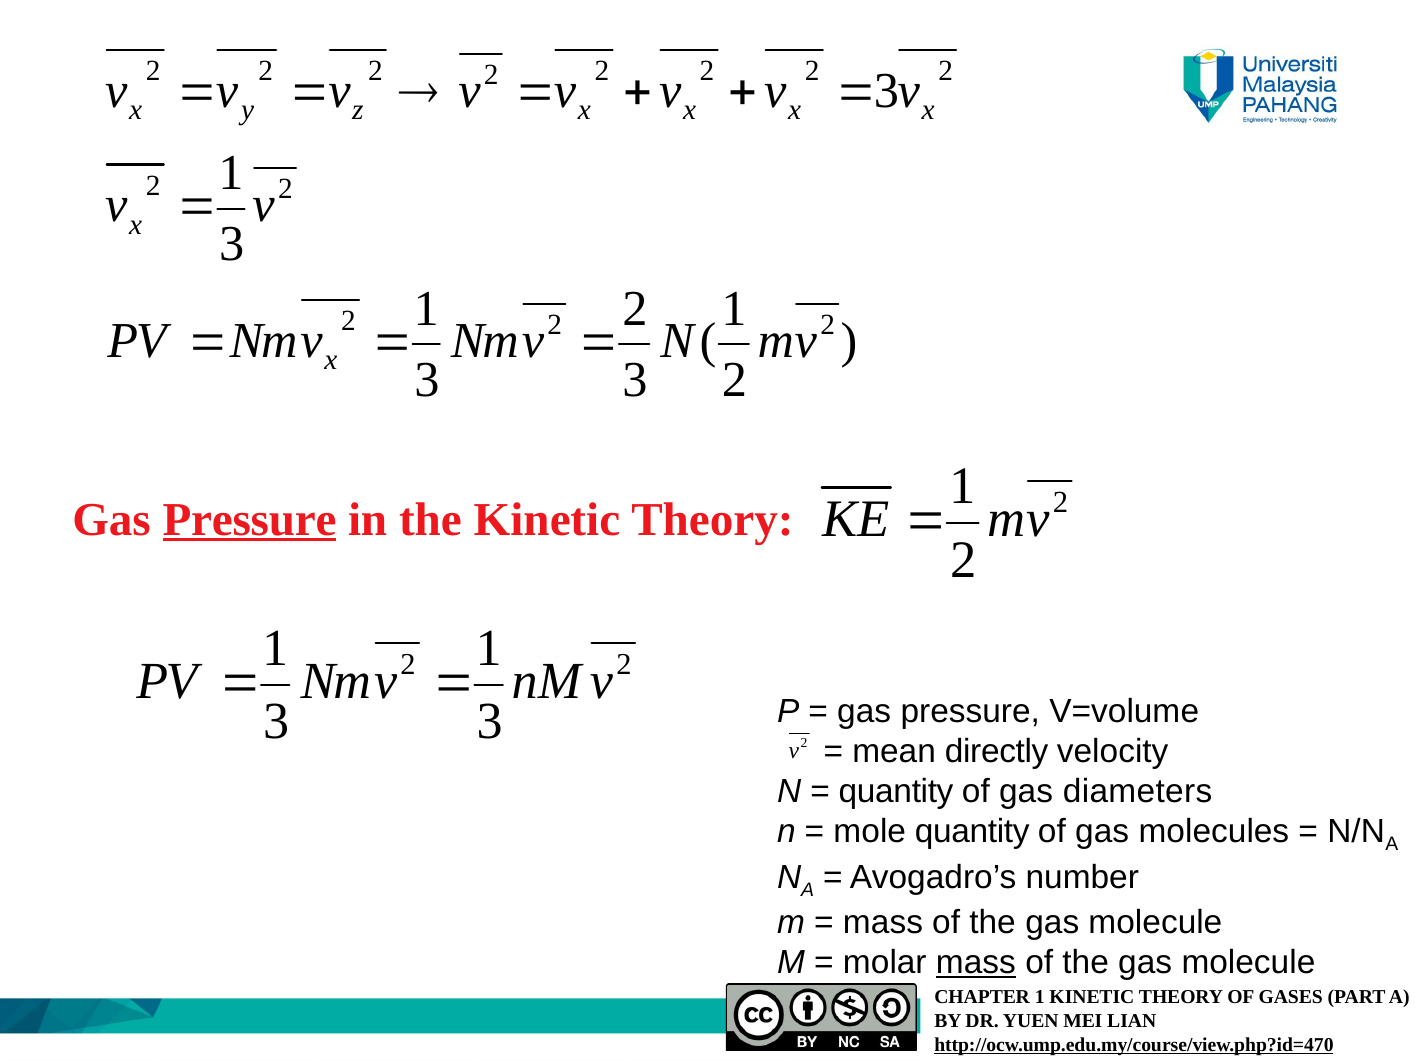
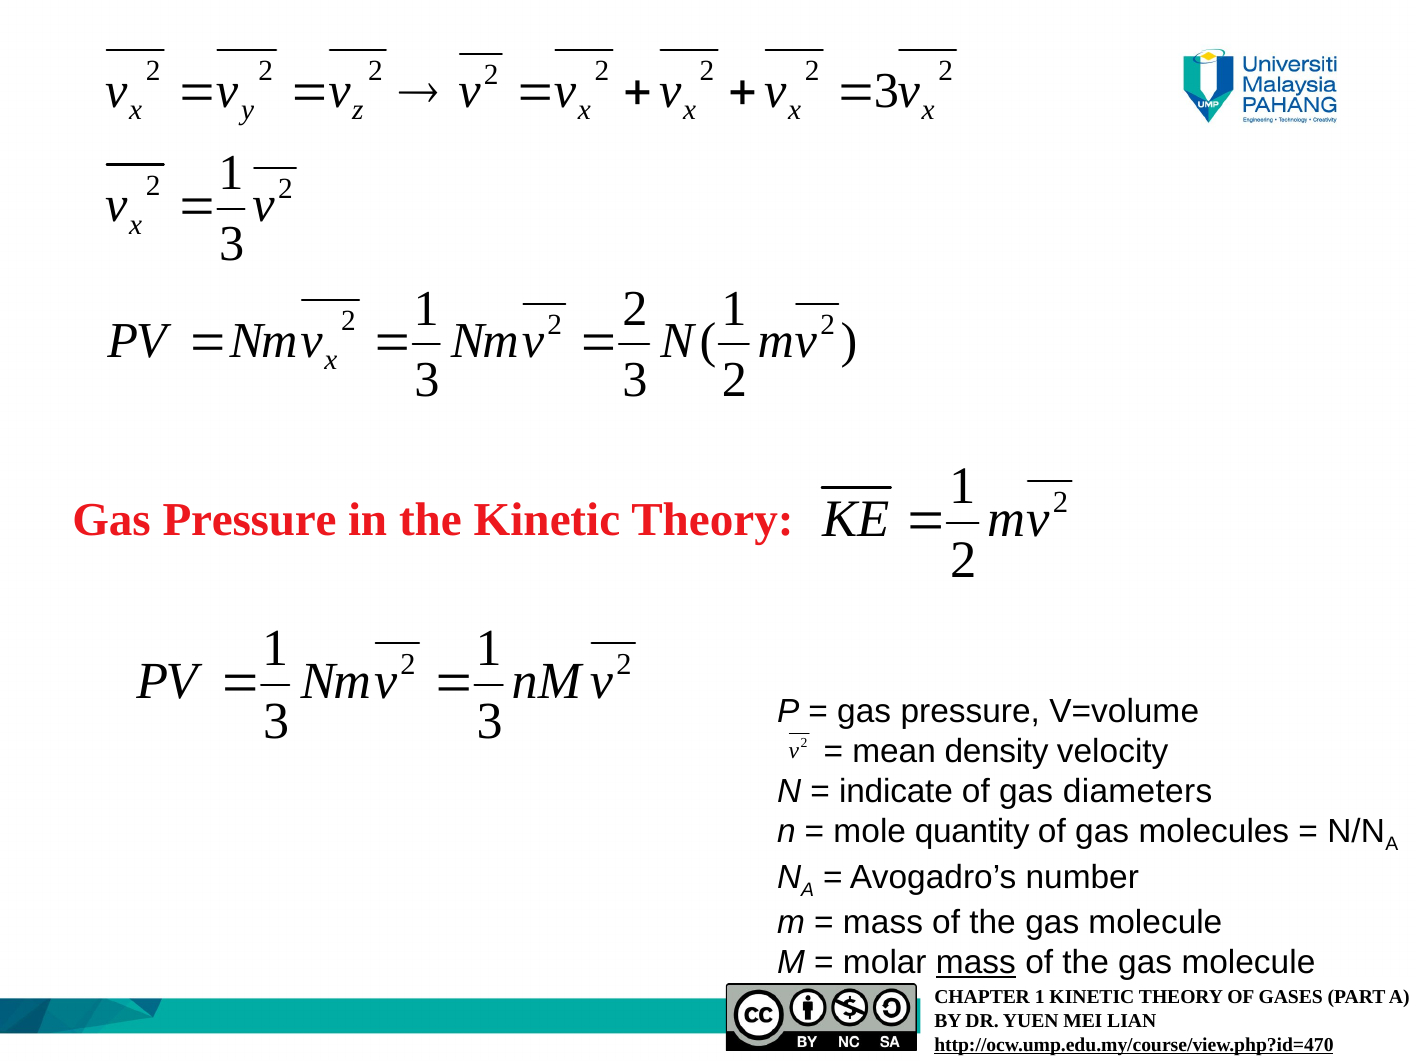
Pressure underline: present -> none (249, 520)
directly: directly -> density (997, 751)
quantity: quantity -> indicate (896, 791)
